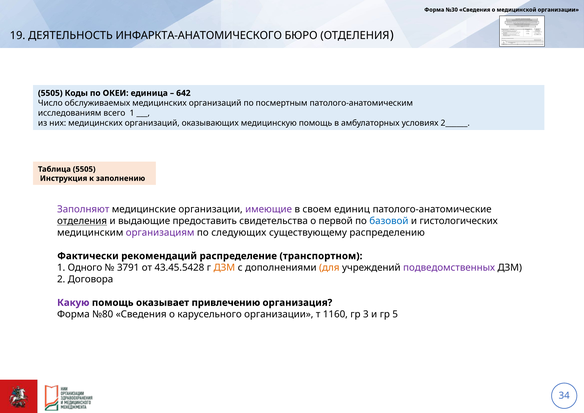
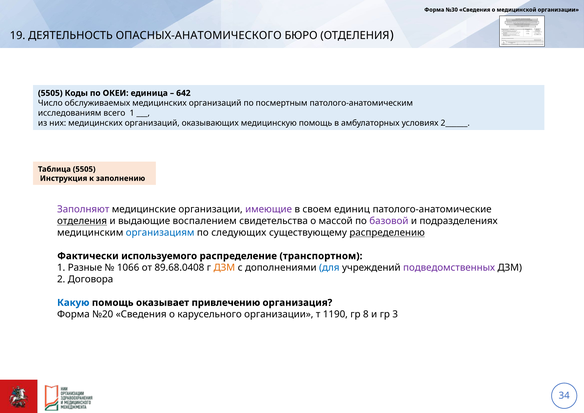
ИНФАРКТА-АНАТОМИЧЕСКОГО: ИНФАРКТА-АНАТОМИЧЕСКОГО -> ОПАСНЫХ-АНАТОМИЧЕСКОГО (199, 35)
предоставить: предоставить -> воспалением (205, 221)
первой: первой -> массой (336, 221)
базовой colour: blue -> purple (389, 221)
гистологических: гистологических -> подразделениях (459, 221)
организациям colour: purple -> blue (160, 233)
распределению underline: none -> present (387, 233)
рекомендаций: рекомендаций -> используемого (159, 256)
Одного: Одного -> Разные (85, 268)
3791: 3791 -> 1066 (128, 268)
43.45.5428: 43.45.5428 -> 89.68.0408 (179, 268)
для colour: orange -> blue (329, 268)
Какую colour: purple -> blue (73, 303)
№80: №80 -> №20 (103, 314)
1160: 1160 -> 1190 (335, 314)
3: 3 -> 8 (366, 314)
5: 5 -> 3 (395, 314)
